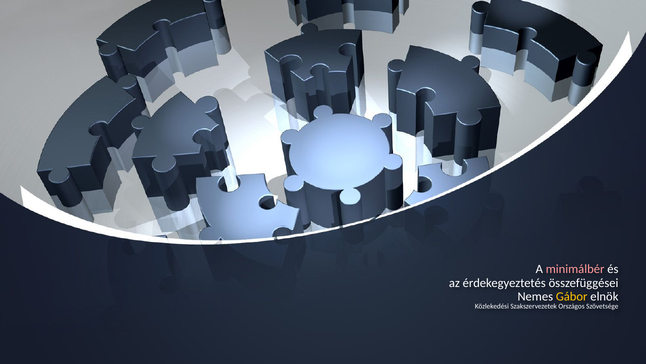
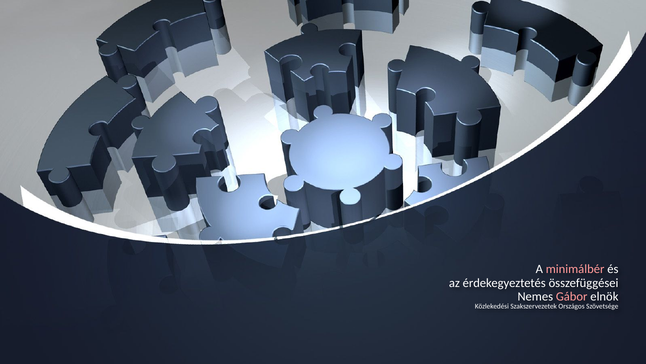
Gábor colour: yellow -> pink (572, 296)
